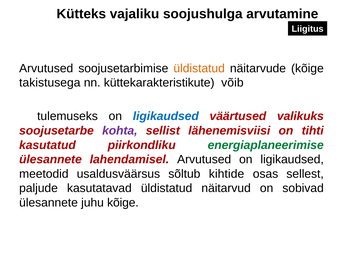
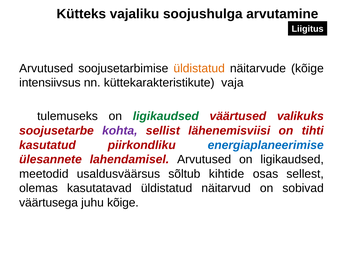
takistusega: takistusega -> intensiivsus (50, 83)
võib: võib -> vaja (232, 83)
ligikaudsed colour: blue -> green (166, 116)
energiaplaneerimise colour: green -> blue (266, 145)
paljude: paljude -> olemas (39, 188)
ülesannete: ülesannete -> väärtusega (49, 203)
